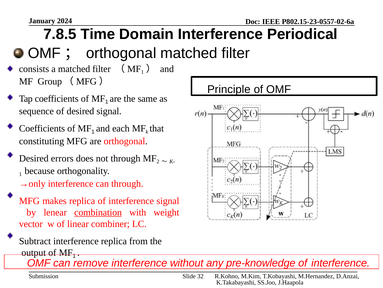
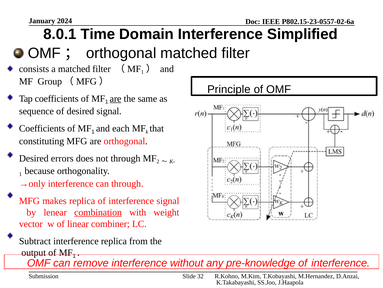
7.8.5: 7.8.5 -> 8.0.1 (60, 34)
Periodical: Periodical -> Simplified (302, 34)
are underline: none -> present (116, 98)
